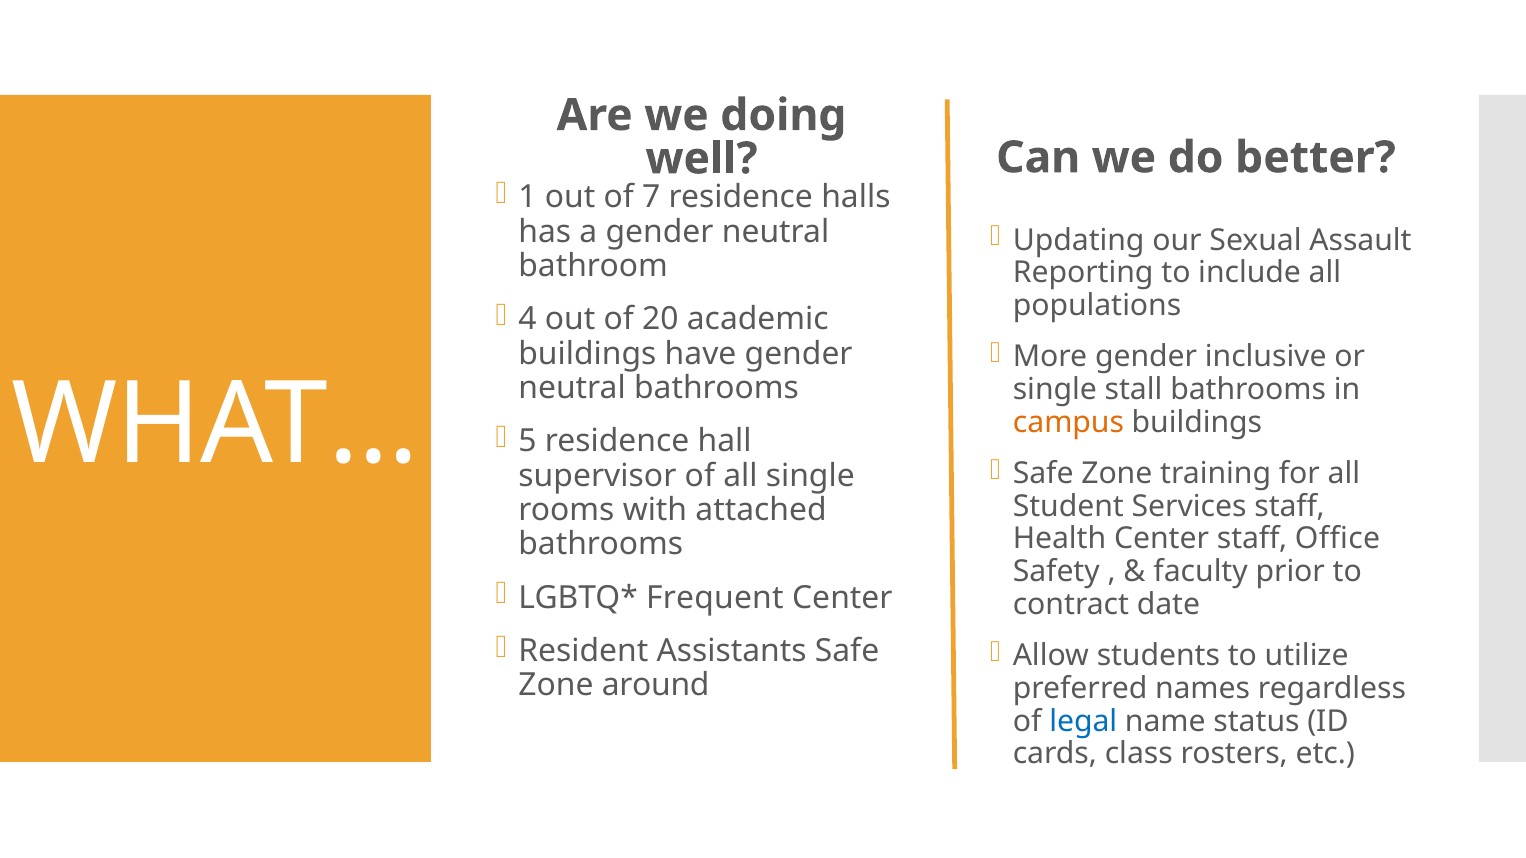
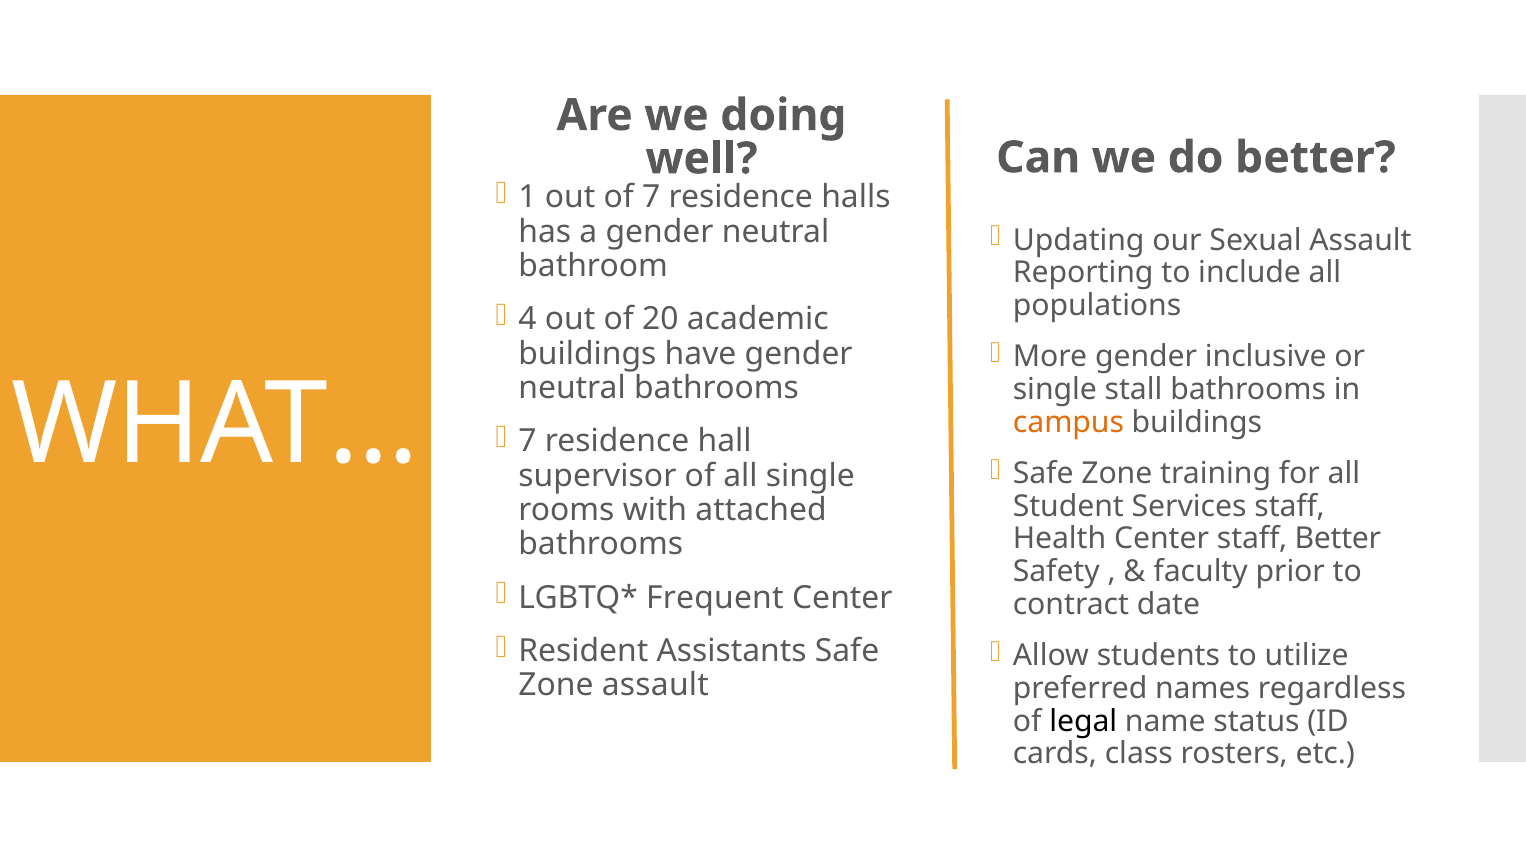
5: 5 -> 7 (528, 442)
staff Office: Office -> Better (1338, 539)
Zone around: around -> assault (655, 686)
legal colour: blue -> black (1083, 721)
